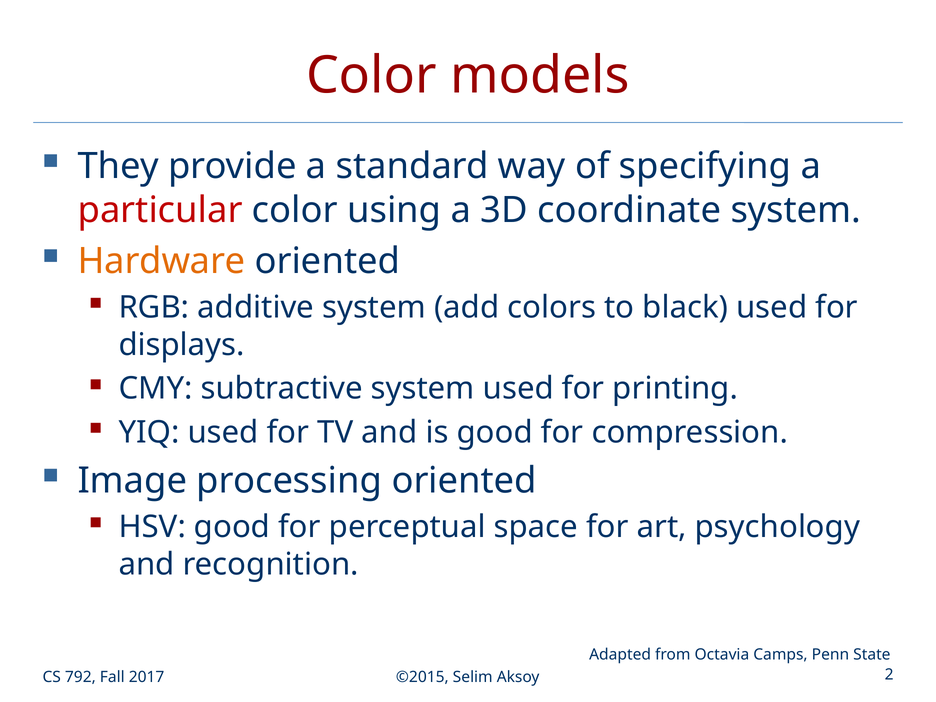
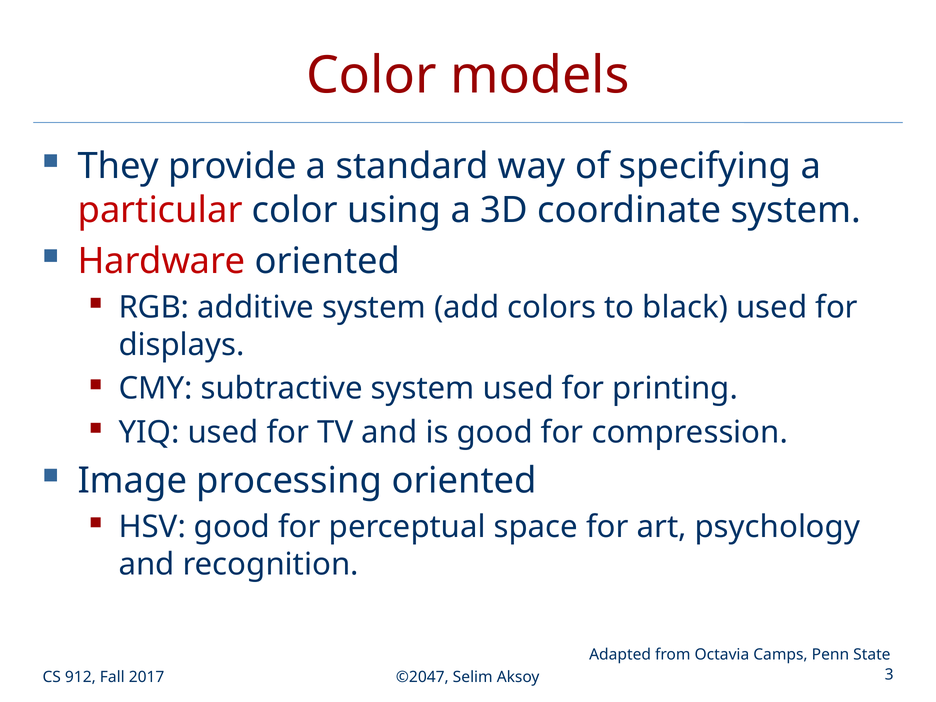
Hardware colour: orange -> red (162, 261)
792: 792 -> 912 (80, 677)
©2015: ©2015 -> ©2047 (422, 677)
2: 2 -> 3 (889, 675)
